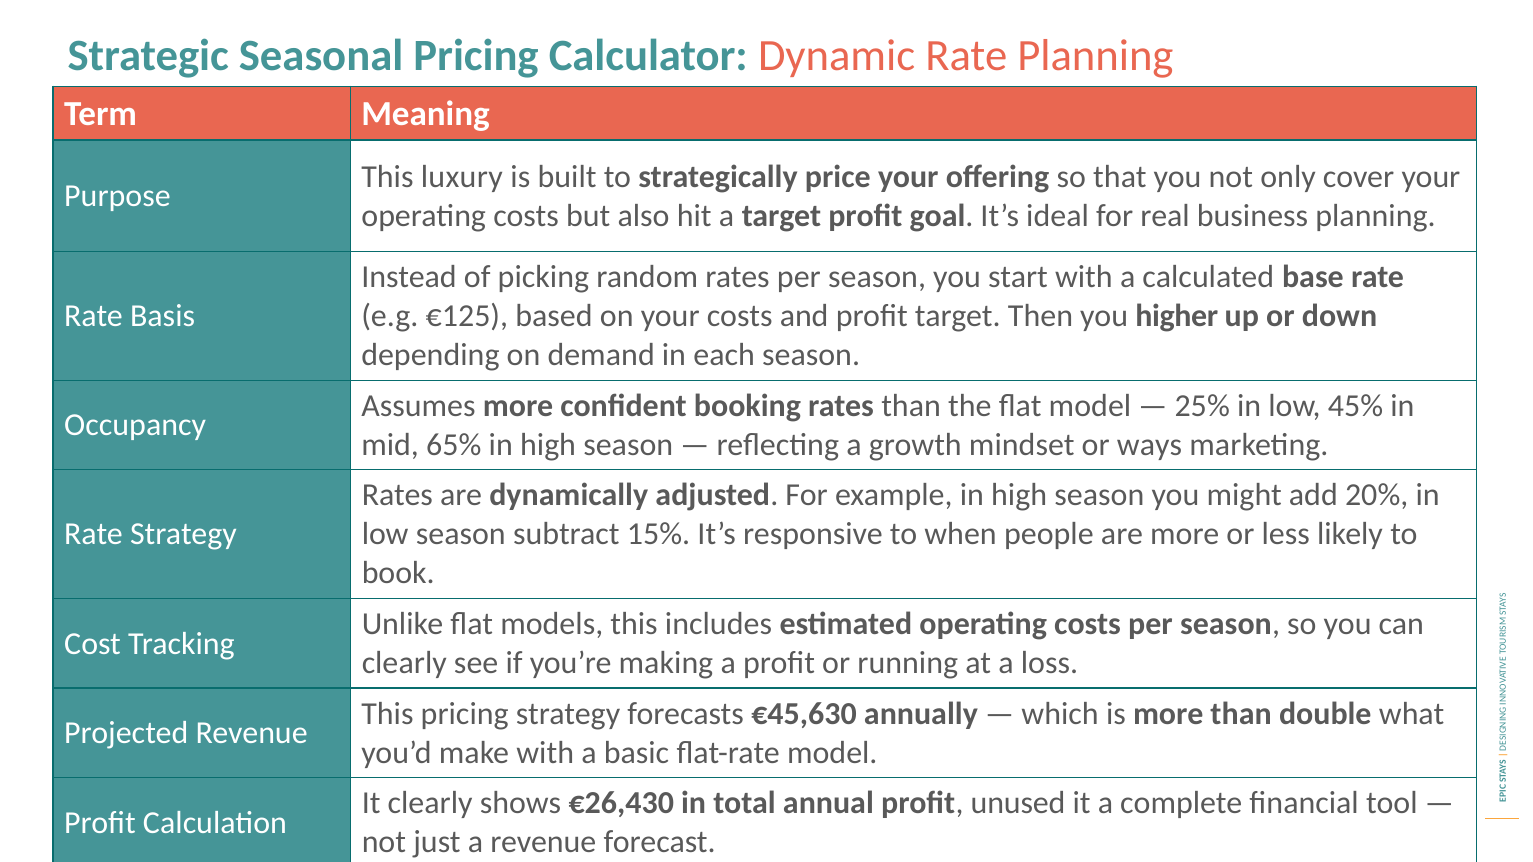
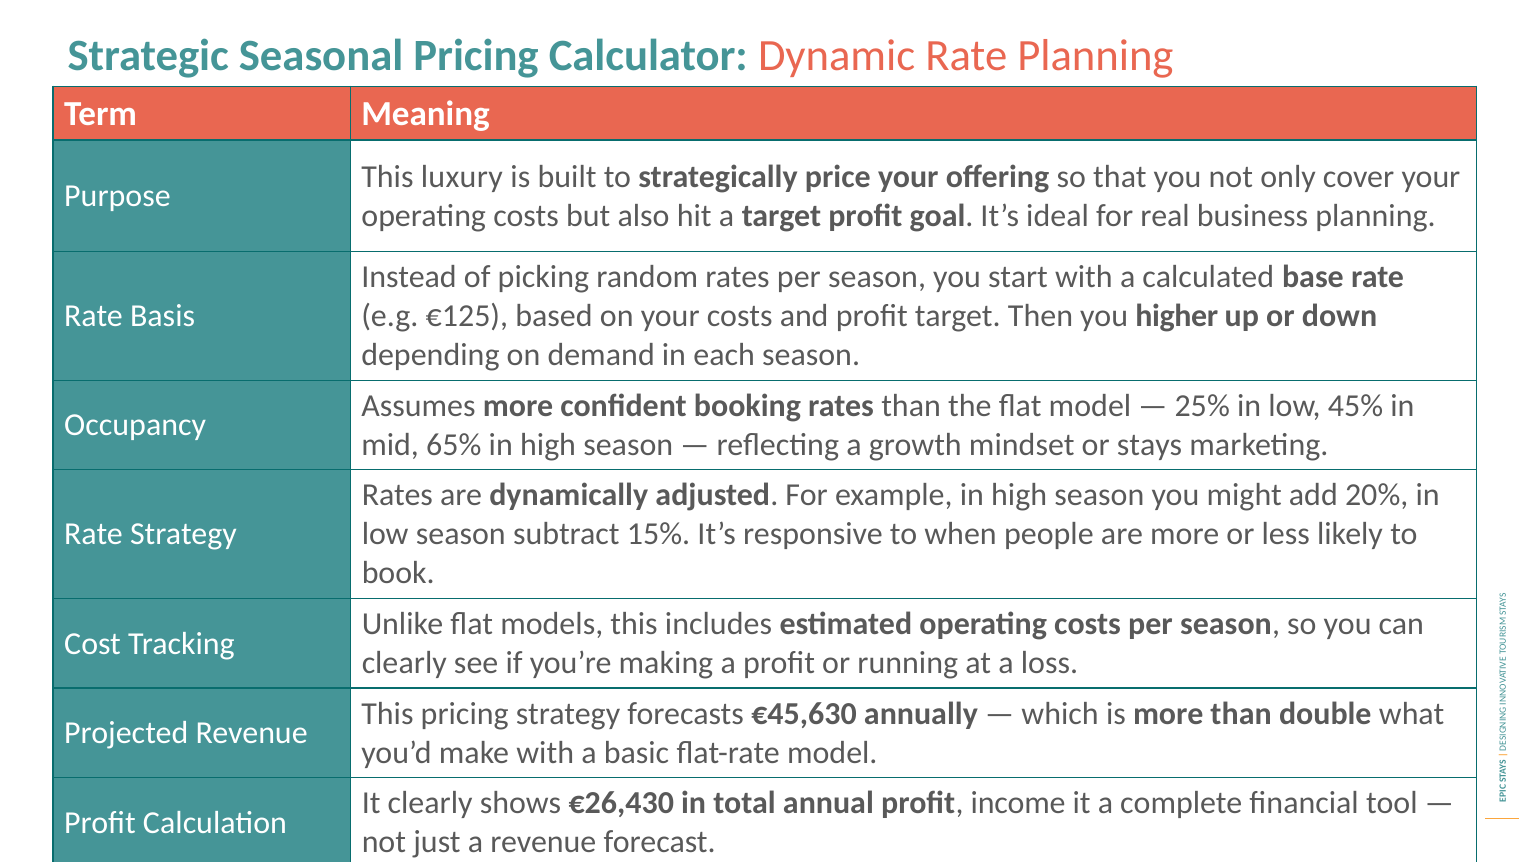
ways: ways -> stays (1150, 445)
unused: unused -> income (1018, 803)
